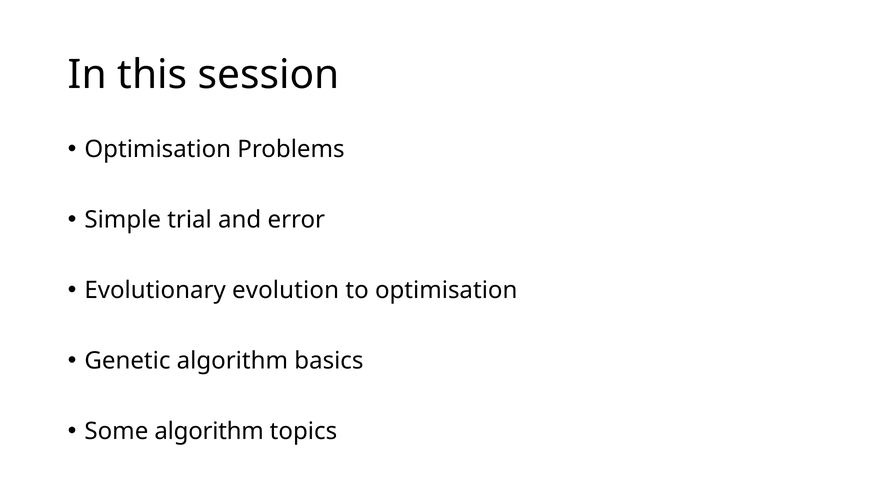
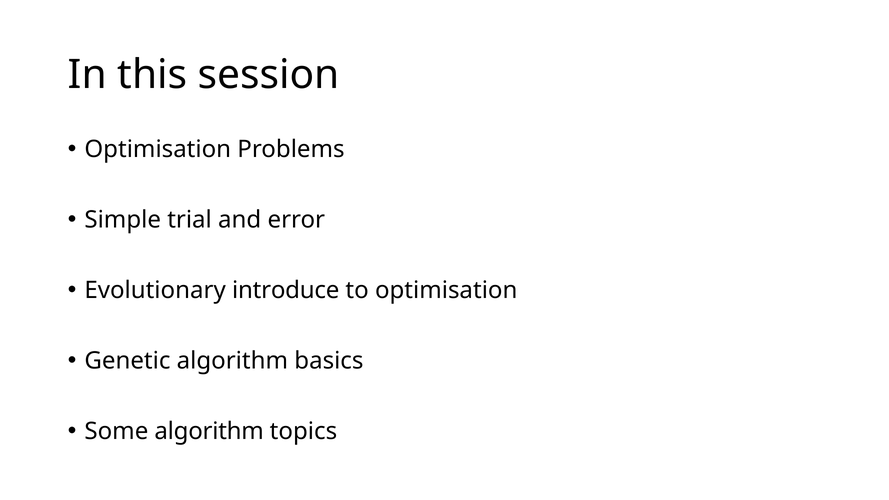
evolution: evolution -> introduce (286, 290)
